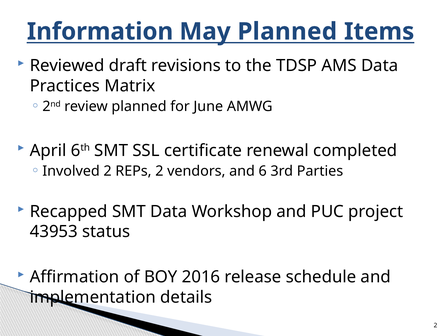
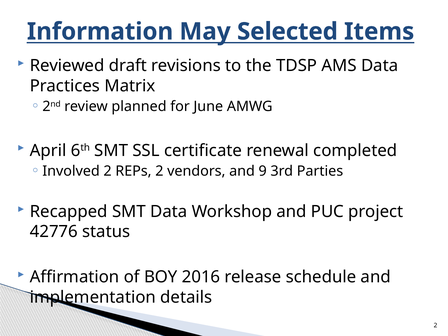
May Planned: Planned -> Selected (287, 32)
6: 6 -> 9 (263, 171)
43953: 43953 -> 42776 (54, 232)
